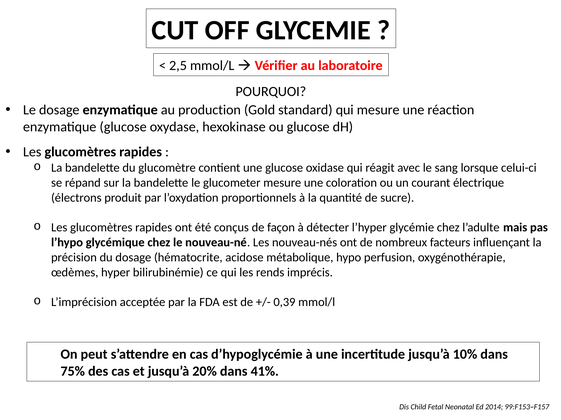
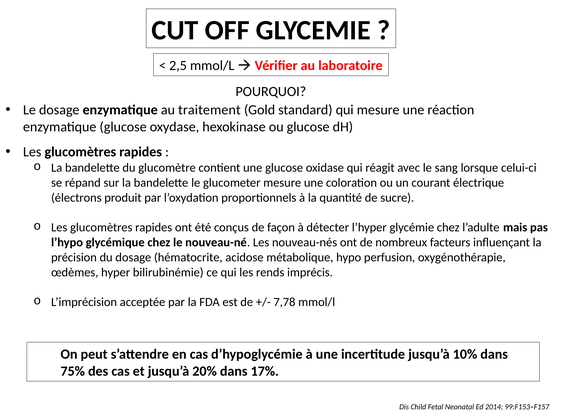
production: production -> traitement (209, 110)
0,39: 0,39 -> 7,78 (284, 303)
41%: 41% -> 17% (265, 372)
